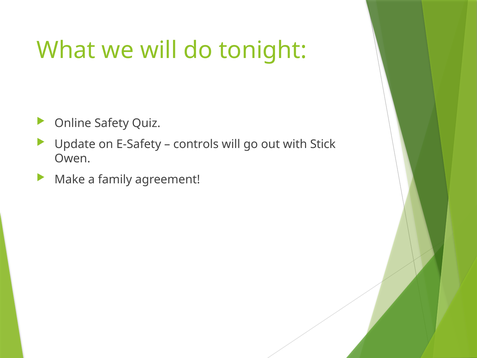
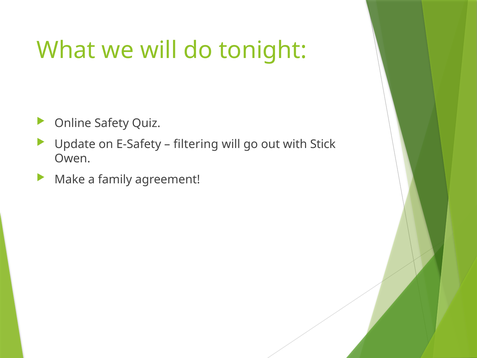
controls: controls -> filtering (196, 144)
